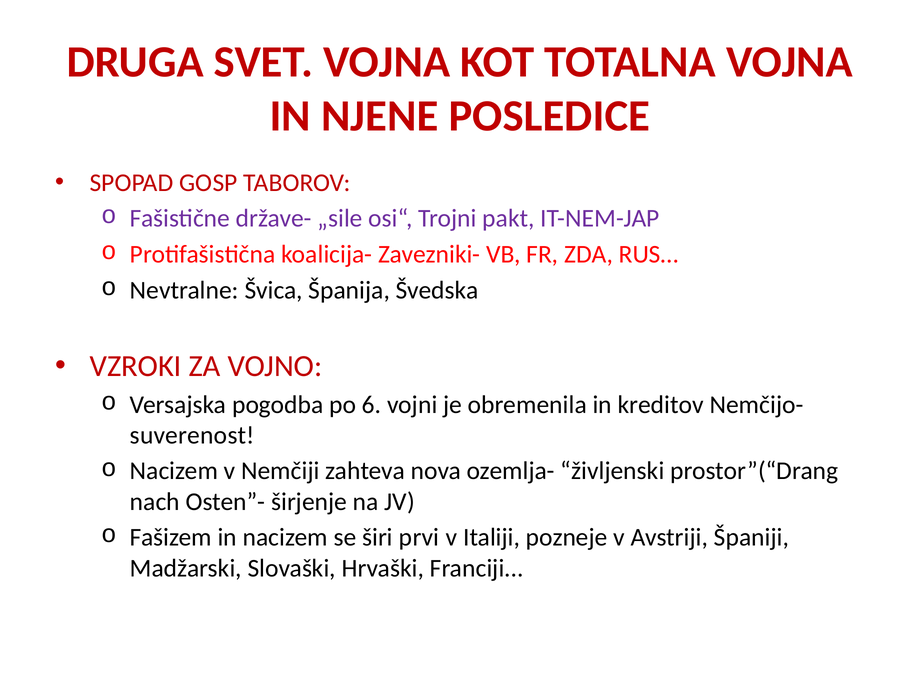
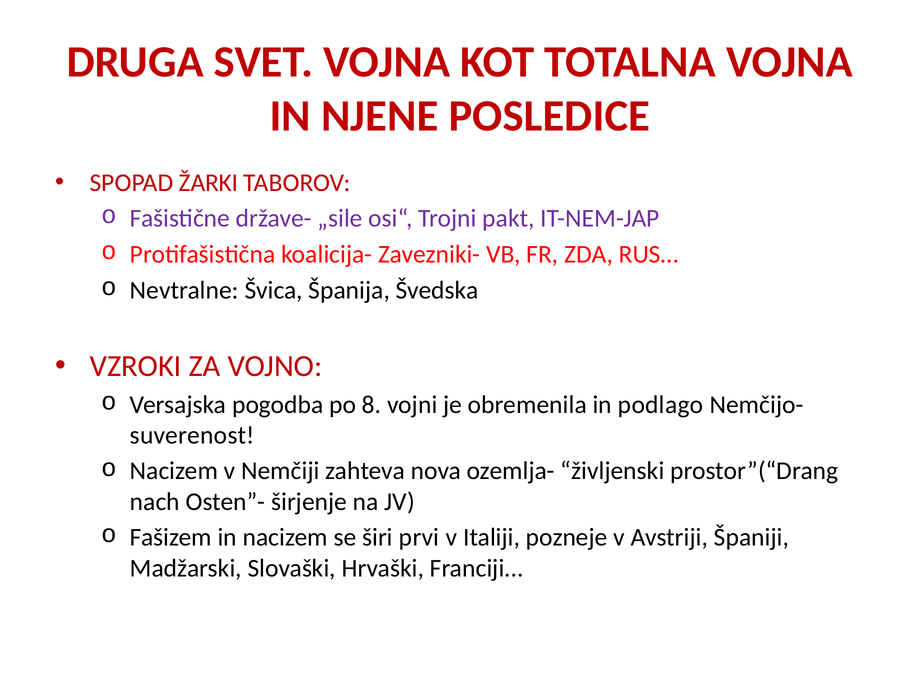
GOSP: GOSP -> ŽARKI (209, 183)
6: 6 -> 8 (372, 405)
kreditov: kreditov -> podlago (661, 405)
